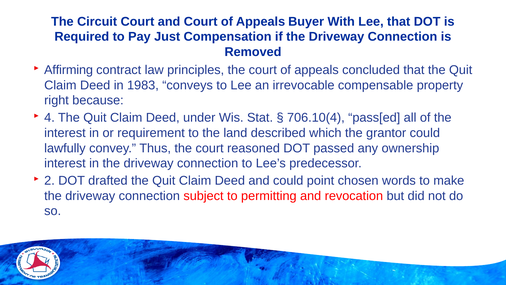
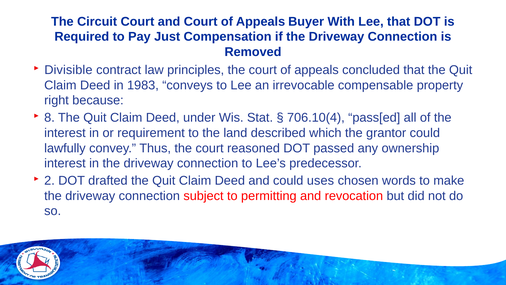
Affirming: Affirming -> Divisible (68, 70)
4: 4 -> 8 (50, 118)
point: point -> uses (320, 180)
